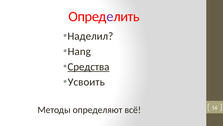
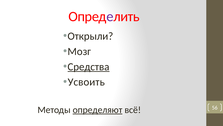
Наделил: Наделил -> Открыли (90, 36)
Hang: Hang -> Мозг (79, 51)
определяют underline: none -> present (98, 109)
